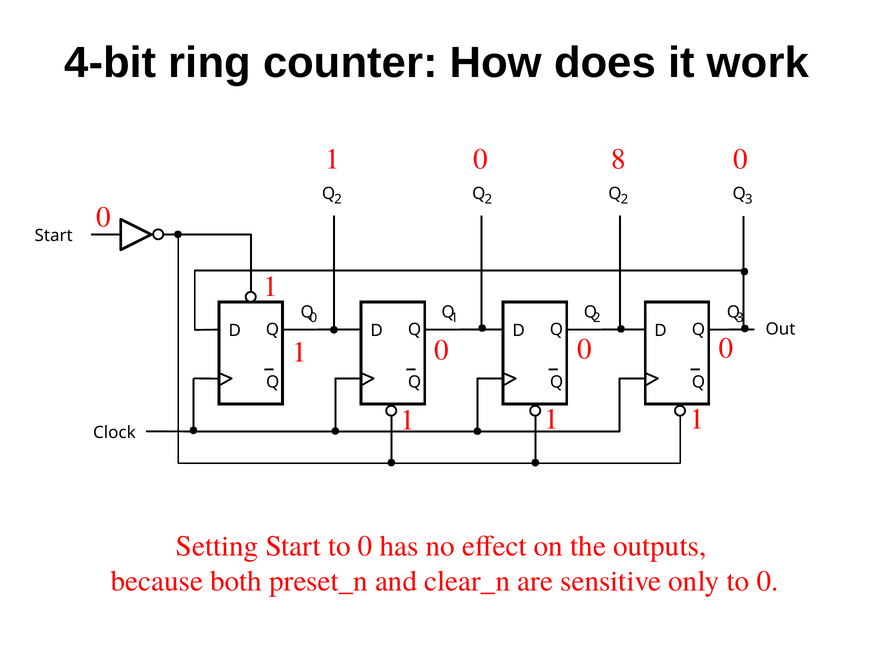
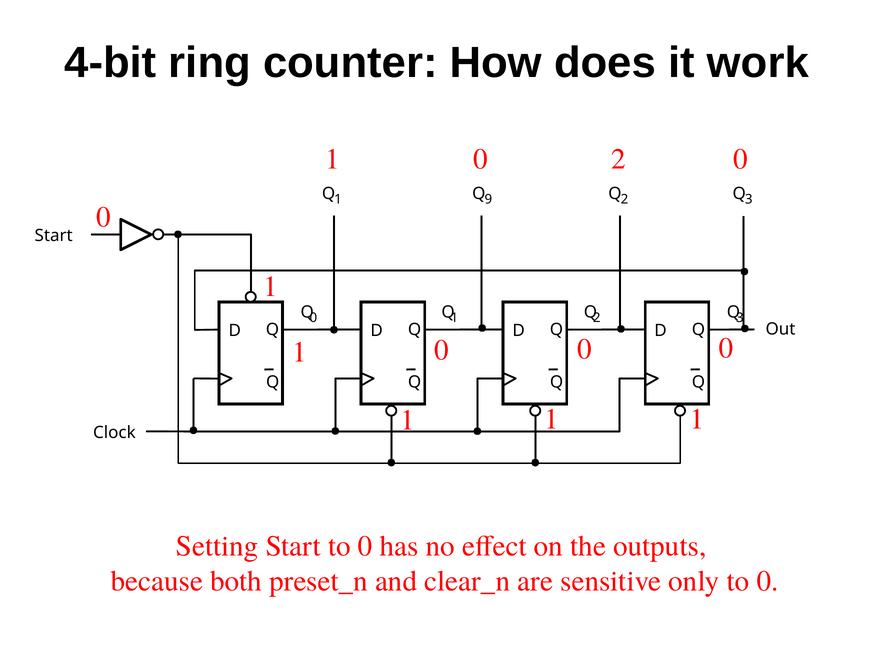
0 8: 8 -> 2 (618, 159)
2: 2 -> 1 (338, 200)
2: 2 -> 9 (488, 200)
